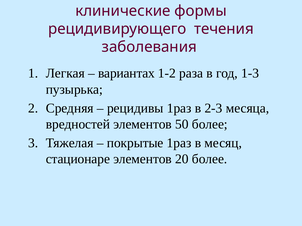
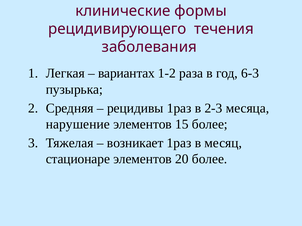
1-3: 1-3 -> 6-3 (250, 73)
вредностей: вредностей -> нарушение (78, 124)
50: 50 -> 15 (182, 124)
покрытые: покрытые -> возникает (135, 143)
